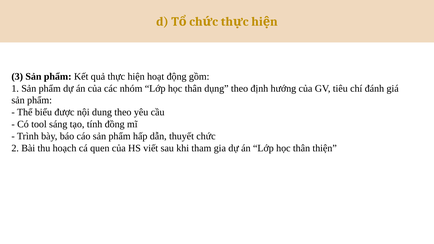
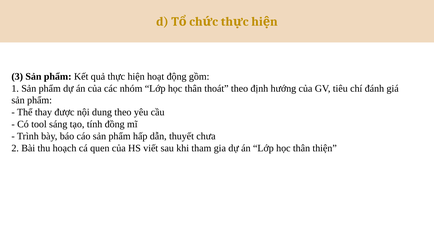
dụng: dụng -> thoát (216, 88)
biểu: biểu -> thay (43, 112)
chức: chức -> chưa (206, 136)
